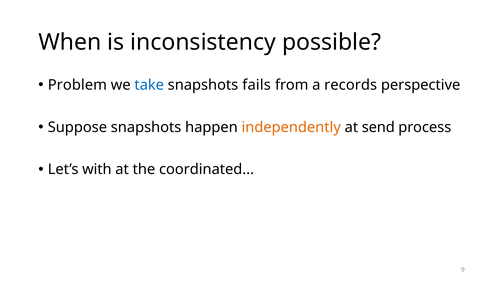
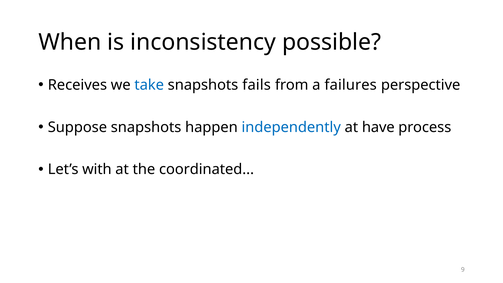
Problem: Problem -> Receives (77, 85)
records: records -> failures (351, 85)
independently colour: orange -> blue (291, 127)
send: send -> have (378, 127)
